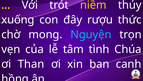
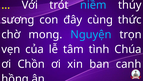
niềm colour: yellow -> light blue (93, 5)
xuống: xuống -> sương (18, 20)
rượu: rượu -> cùng (100, 20)
Than: Than -> Chồn (31, 64)
